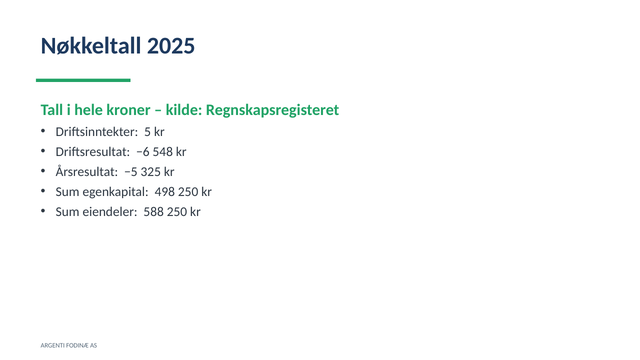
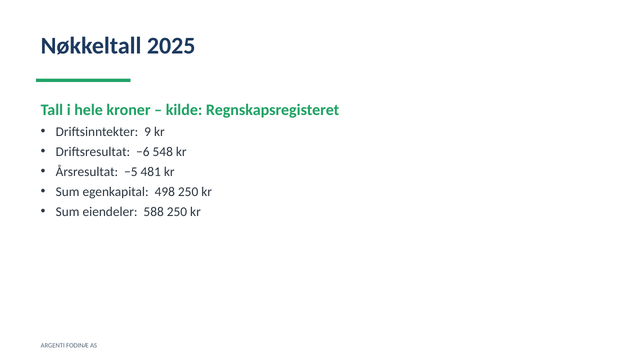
5: 5 -> 9 (148, 132)
325: 325 -> 481 (151, 172)
